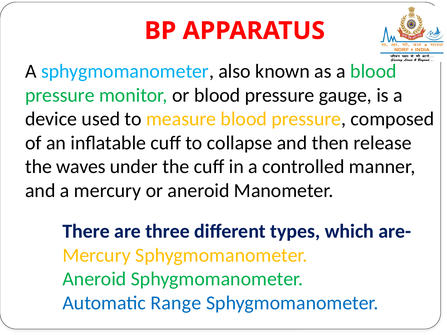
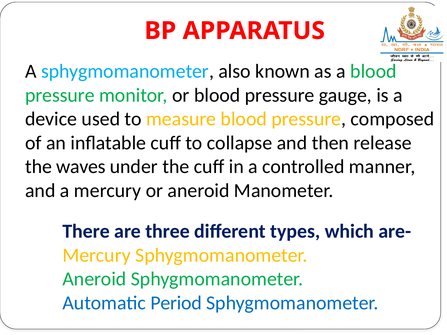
Range: Range -> Period (176, 303)
